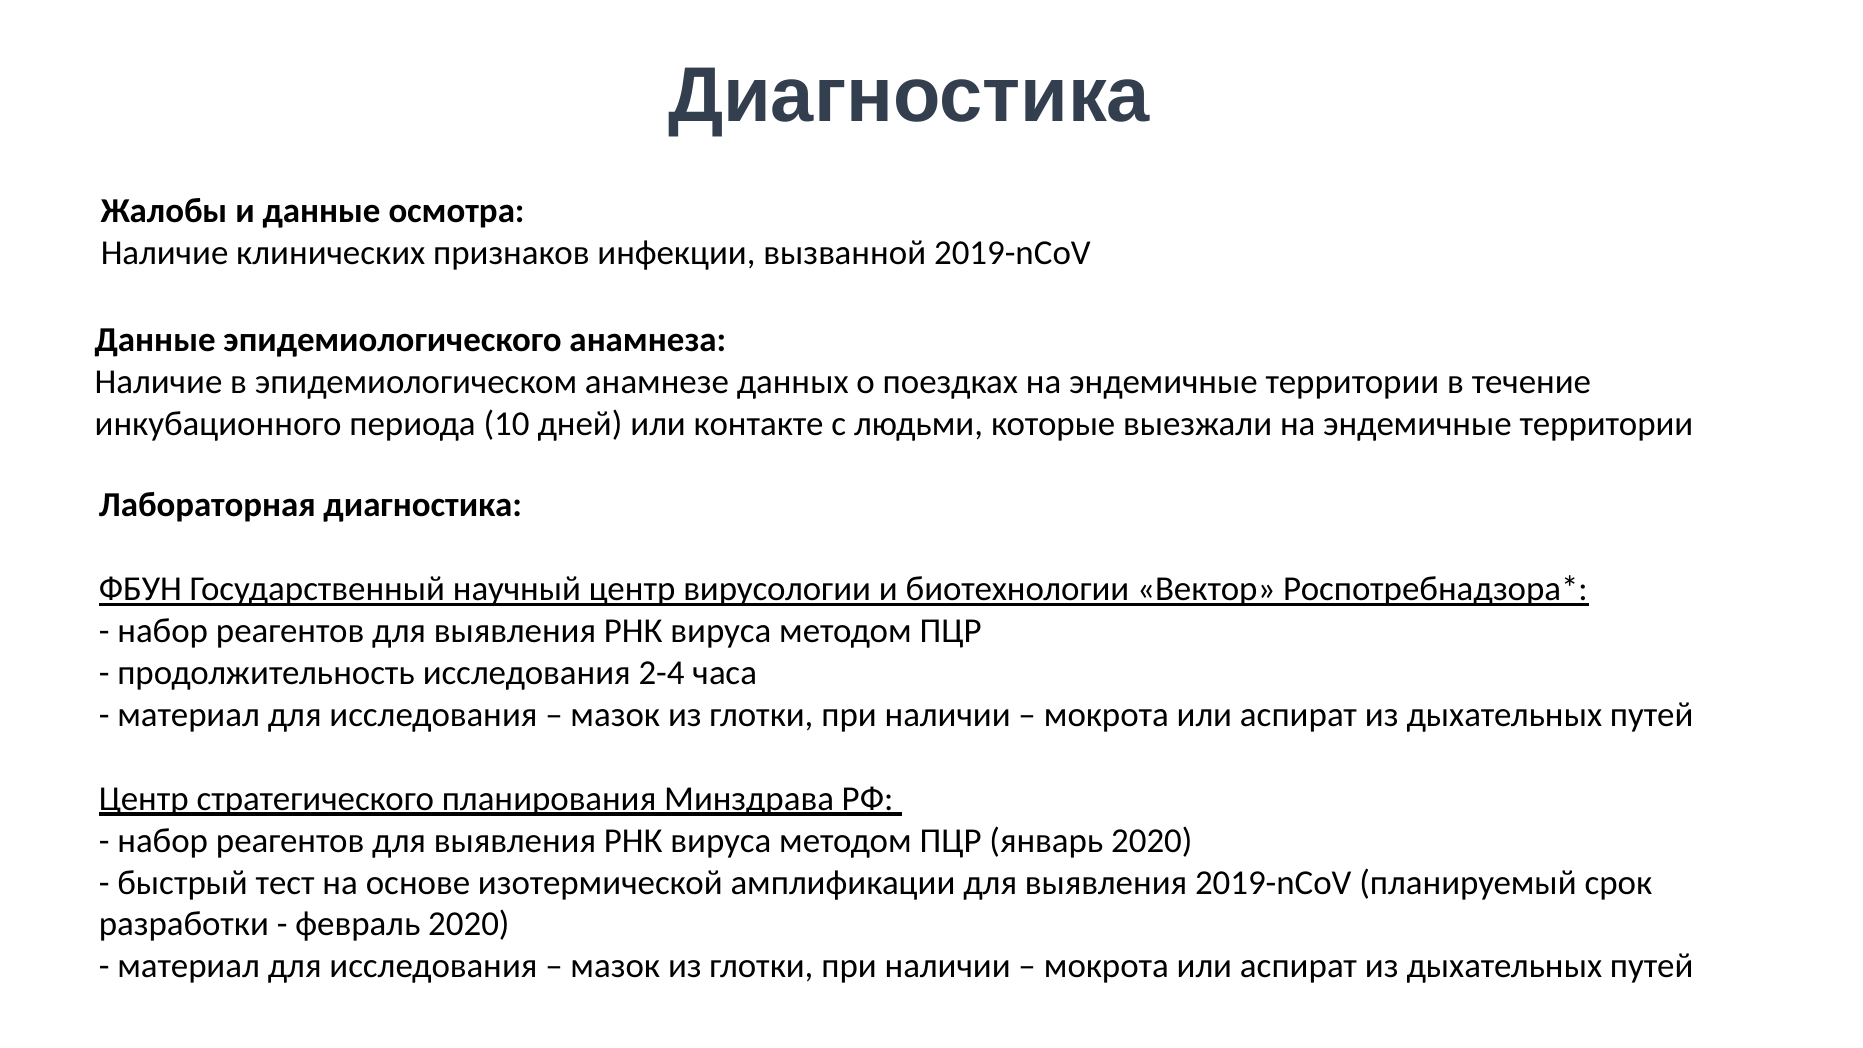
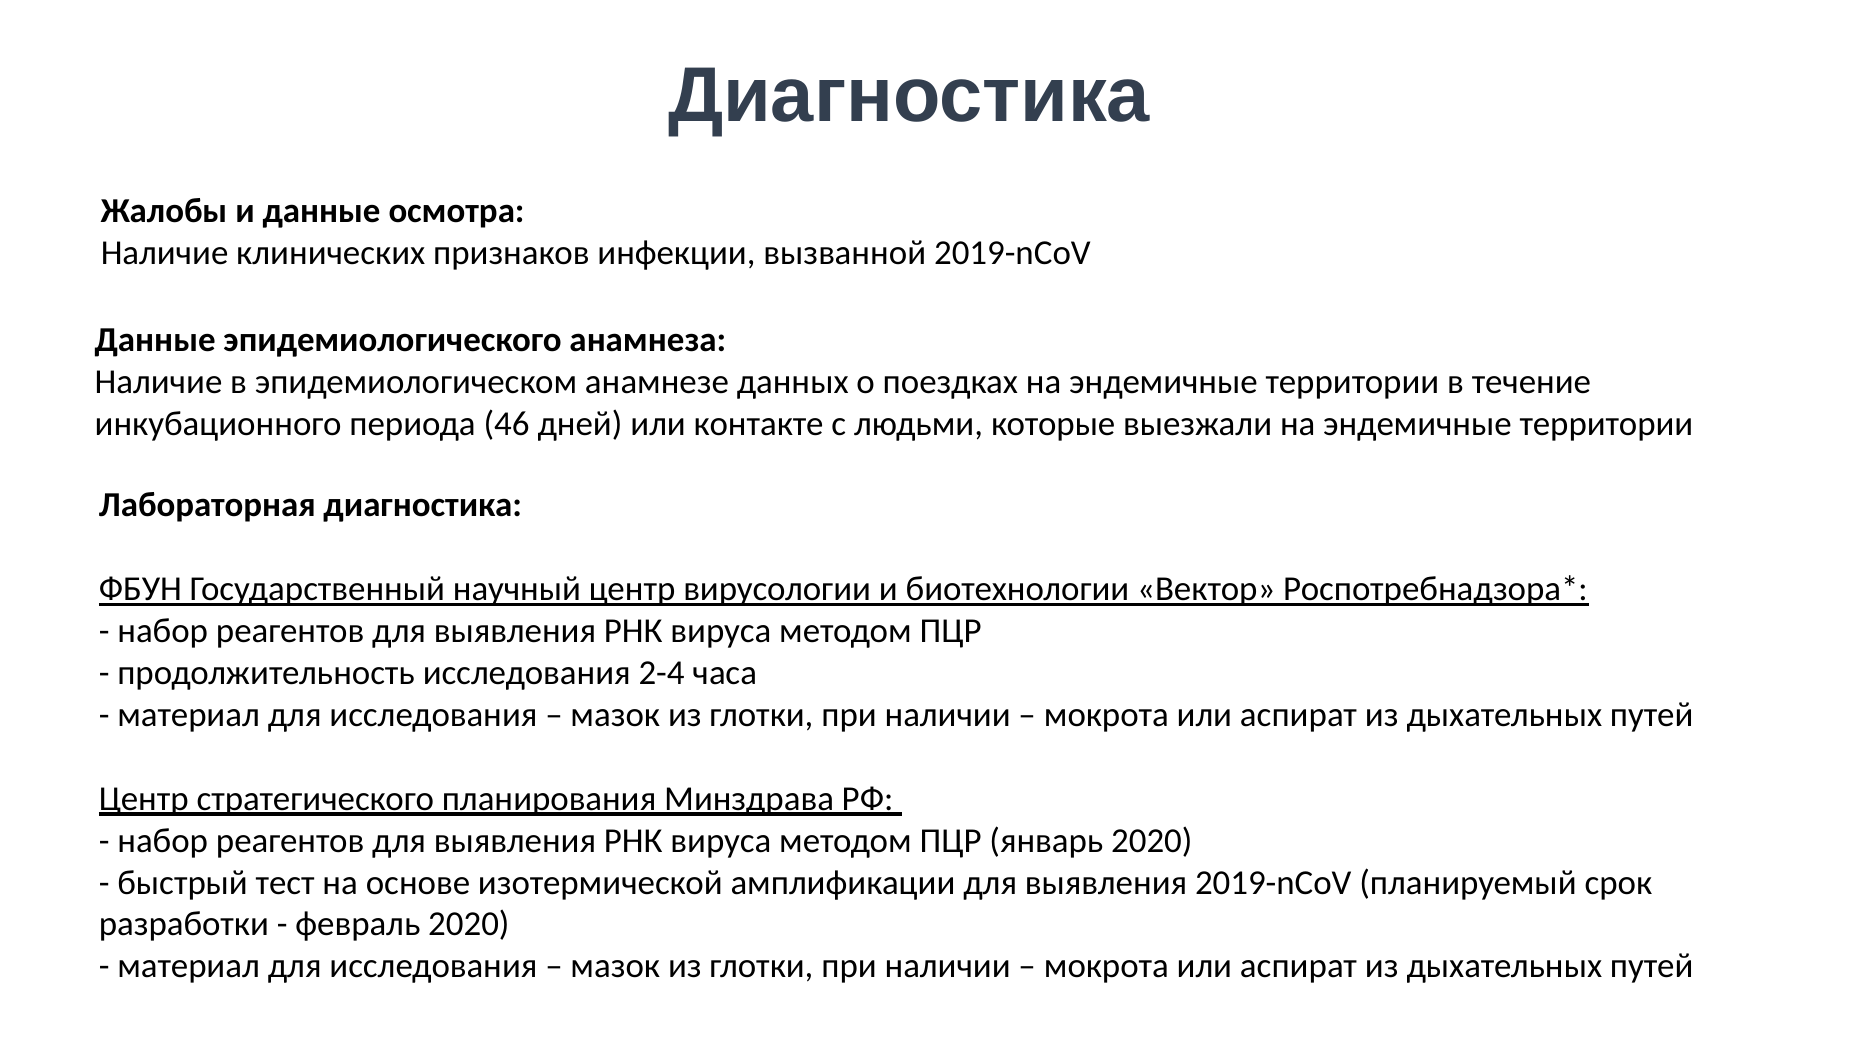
10: 10 -> 46 (507, 424)
